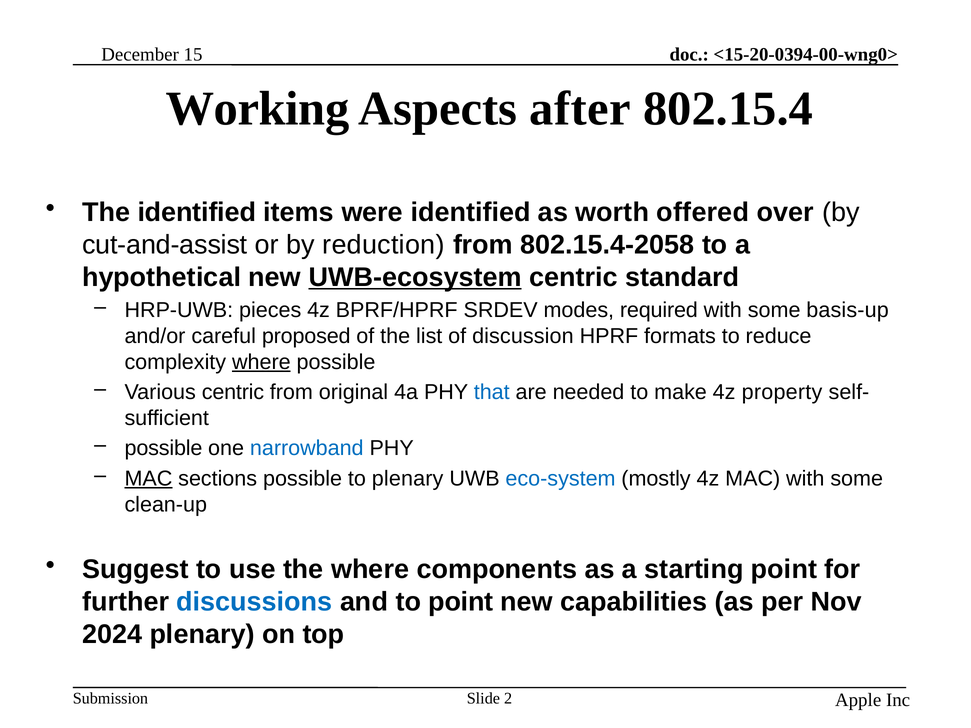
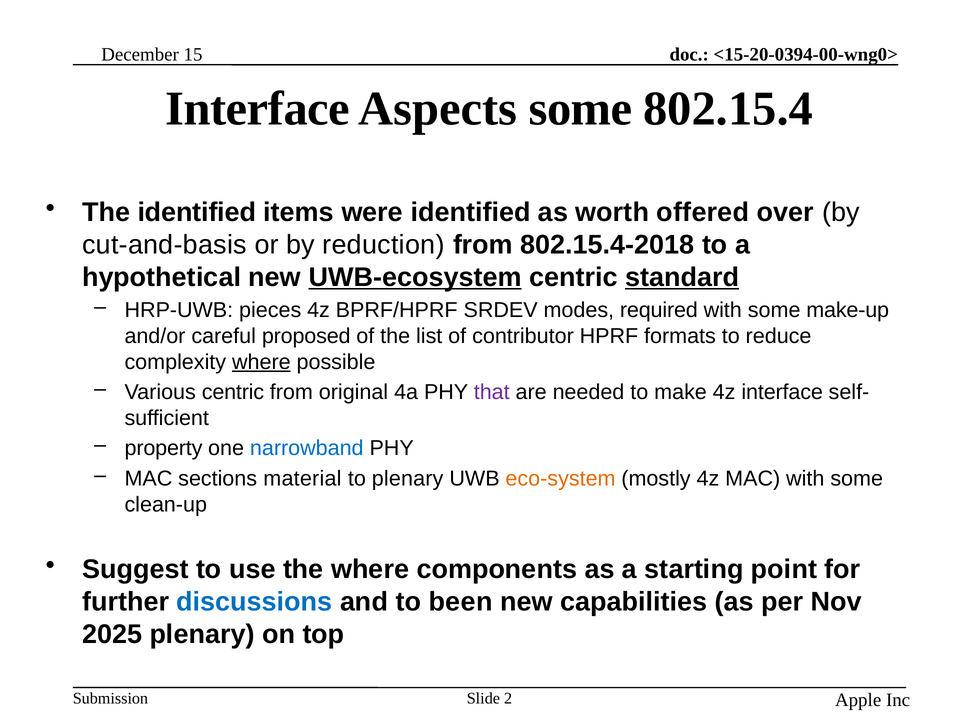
Working: Working -> Interface (258, 109)
Aspects after: after -> some (580, 109)
cut-and-assist: cut-and-assist -> cut-and-basis (165, 245)
802.15.4-2058: 802.15.4-2058 -> 802.15.4-2018 (607, 245)
standard underline: none -> present (682, 277)
basis-up: basis-up -> make-up (848, 310)
discussion: discussion -> contributor (523, 336)
that colour: blue -> purple (492, 392)
4z property: property -> interface (782, 392)
possible: possible -> property (164, 448)
MAC underline: present -> none (148, 479)
sections possible: possible -> material (302, 479)
eco-system colour: blue -> orange (561, 479)
to point: point -> been (461, 602)
2024: 2024 -> 2025 (112, 634)
